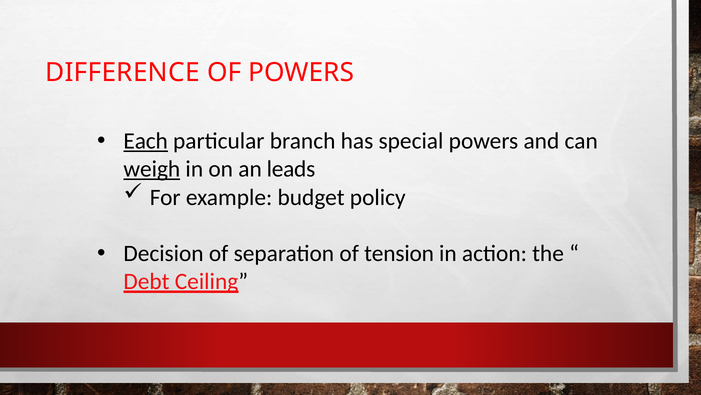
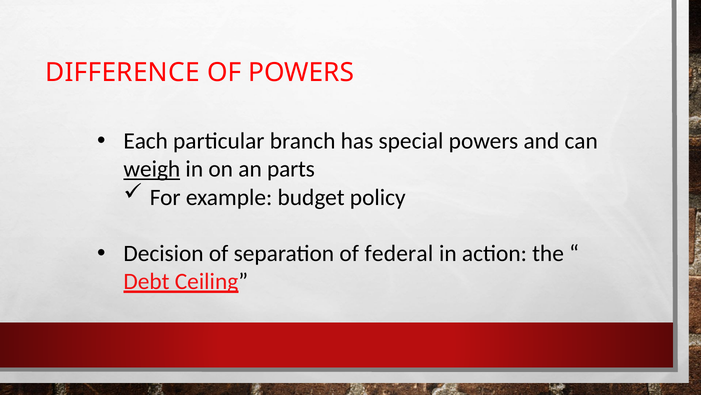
Each underline: present -> none (146, 141)
leads: leads -> parts (291, 169)
tension: tension -> federal (399, 253)
